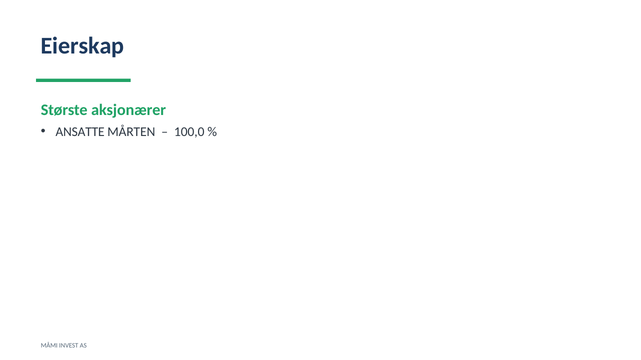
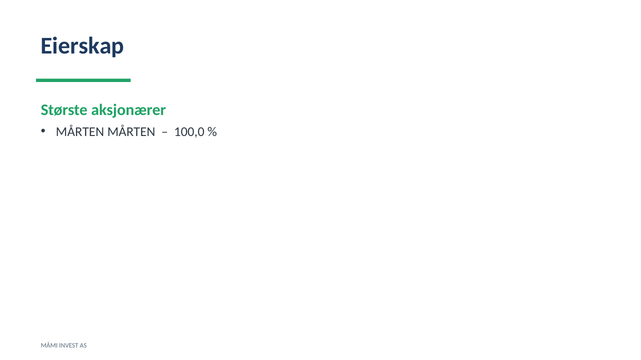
ANSATTE: ANSATTE -> MÅRTEN (80, 132)
